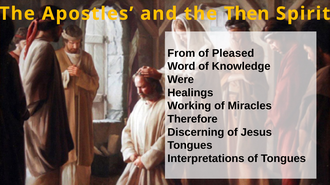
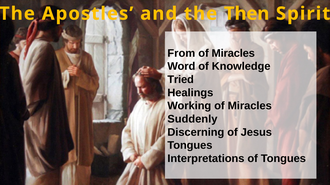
Pleased: Pleased -> Miracles (233, 53)
Were: Were -> Tried (181, 80)
Therefore: Therefore -> Suddenly (192, 119)
